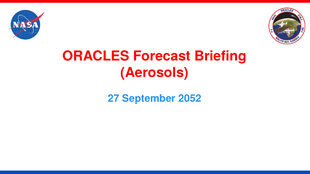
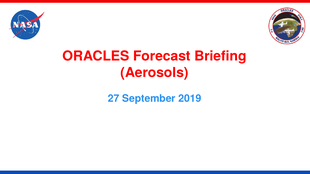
2052: 2052 -> 2019 (190, 99)
